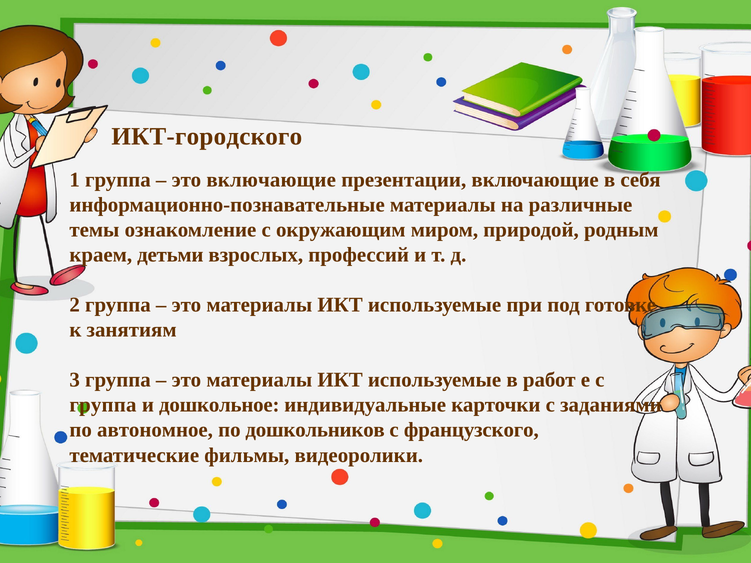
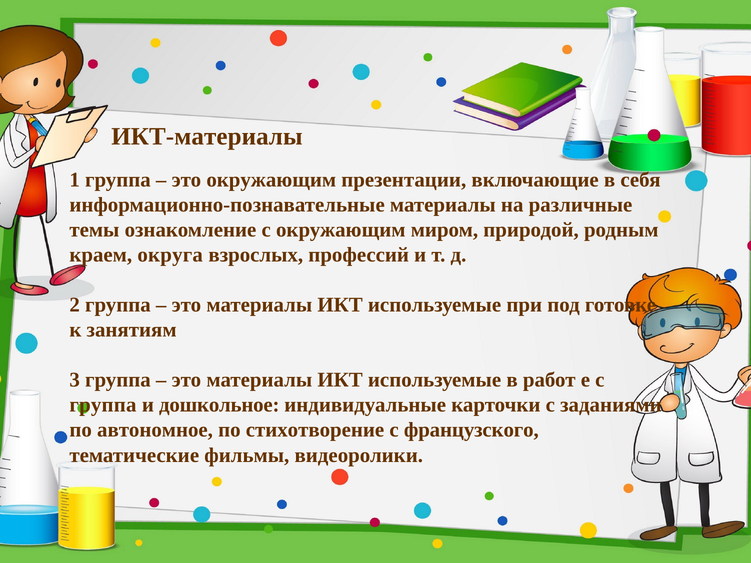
ИКТ-городского: ИКТ-городского -> ИКТ-материалы (207, 136)
это включающие: включающие -> окружающим (271, 180)
детьми: детьми -> округа (170, 255)
дошкольников: дошкольников -> стихотворение (315, 430)
